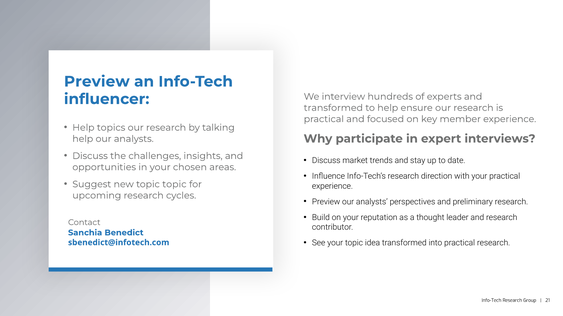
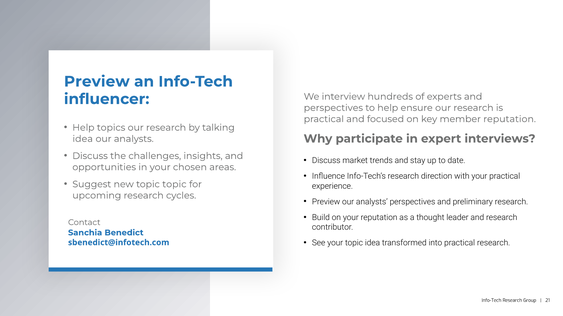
transformed: transformed -> perspectives (333, 108)
member experience: experience -> reputation (510, 119)
help: help -> idea (83, 139)
